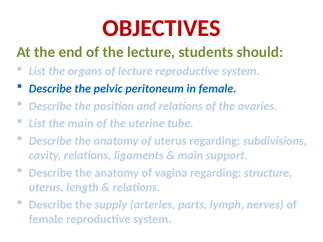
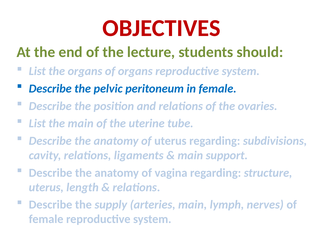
of lecture: lecture -> organs (135, 71)
arteries parts: parts -> main (193, 205)
